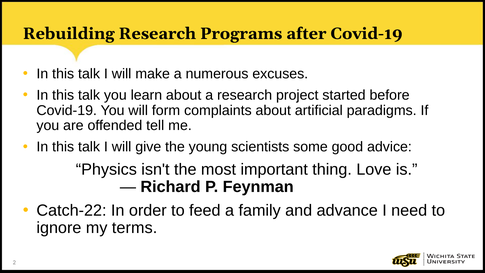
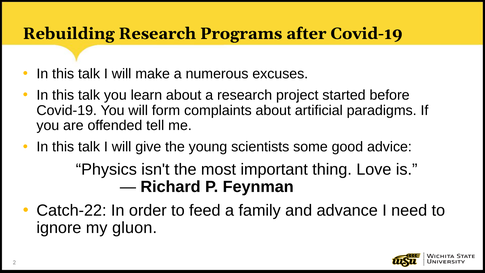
terms: terms -> gluon (135, 228)
